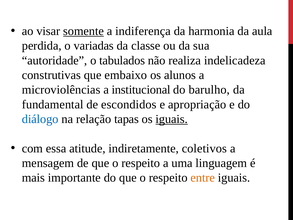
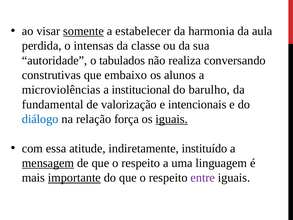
indiferença: indiferença -> estabelecer (143, 31)
variadas: variadas -> intensas (94, 46)
indelicadeza: indelicadeza -> conversando (235, 60)
escondidos: escondidos -> valorização (129, 104)
apropriação: apropriação -> intencionais (197, 104)
tapas: tapas -> força (127, 119)
coletivos: coletivos -> instituído (204, 148)
mensagem underline: none -> present (48, 163)
importante underline: none -> present (74, 178)
entre colour: orange -> purple (203, 178)
